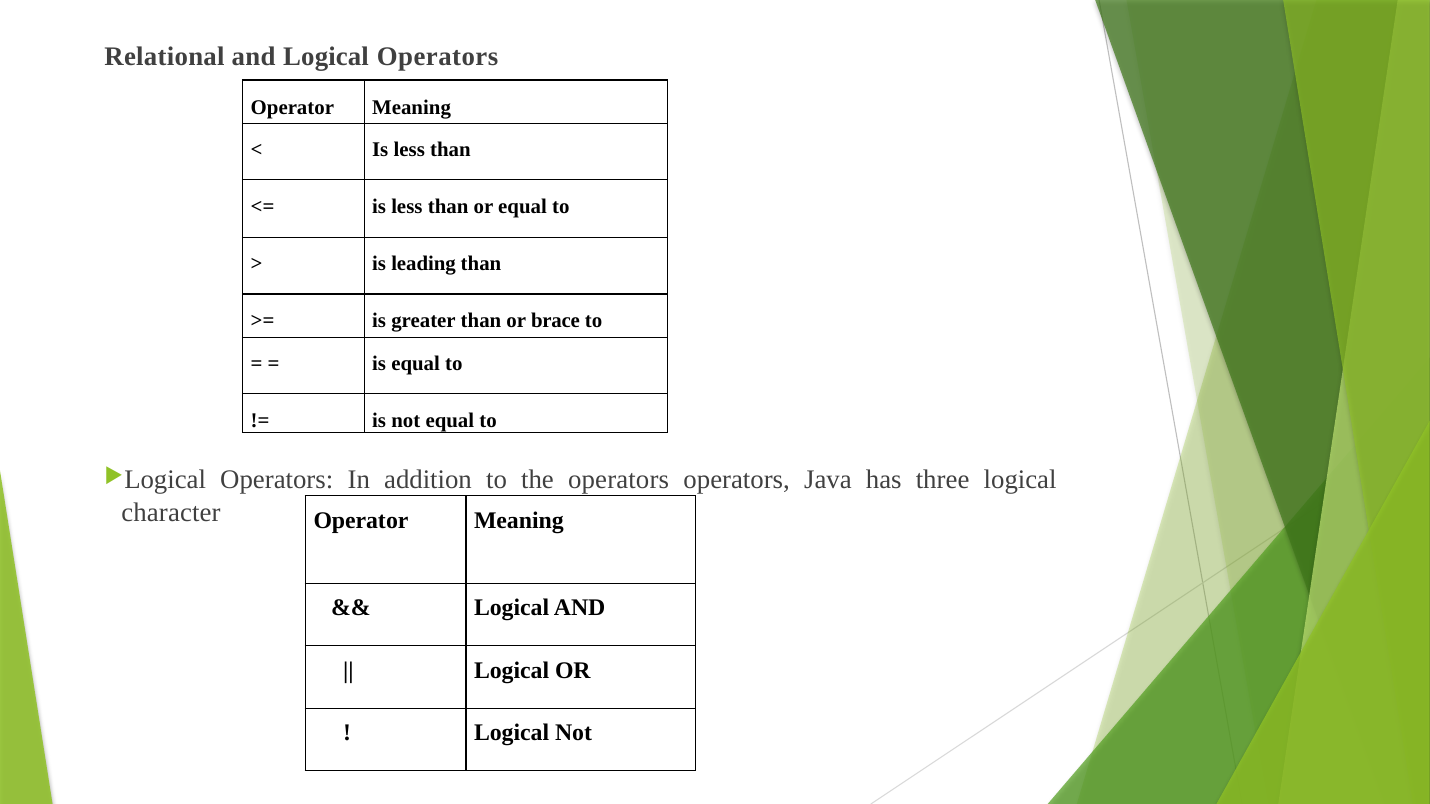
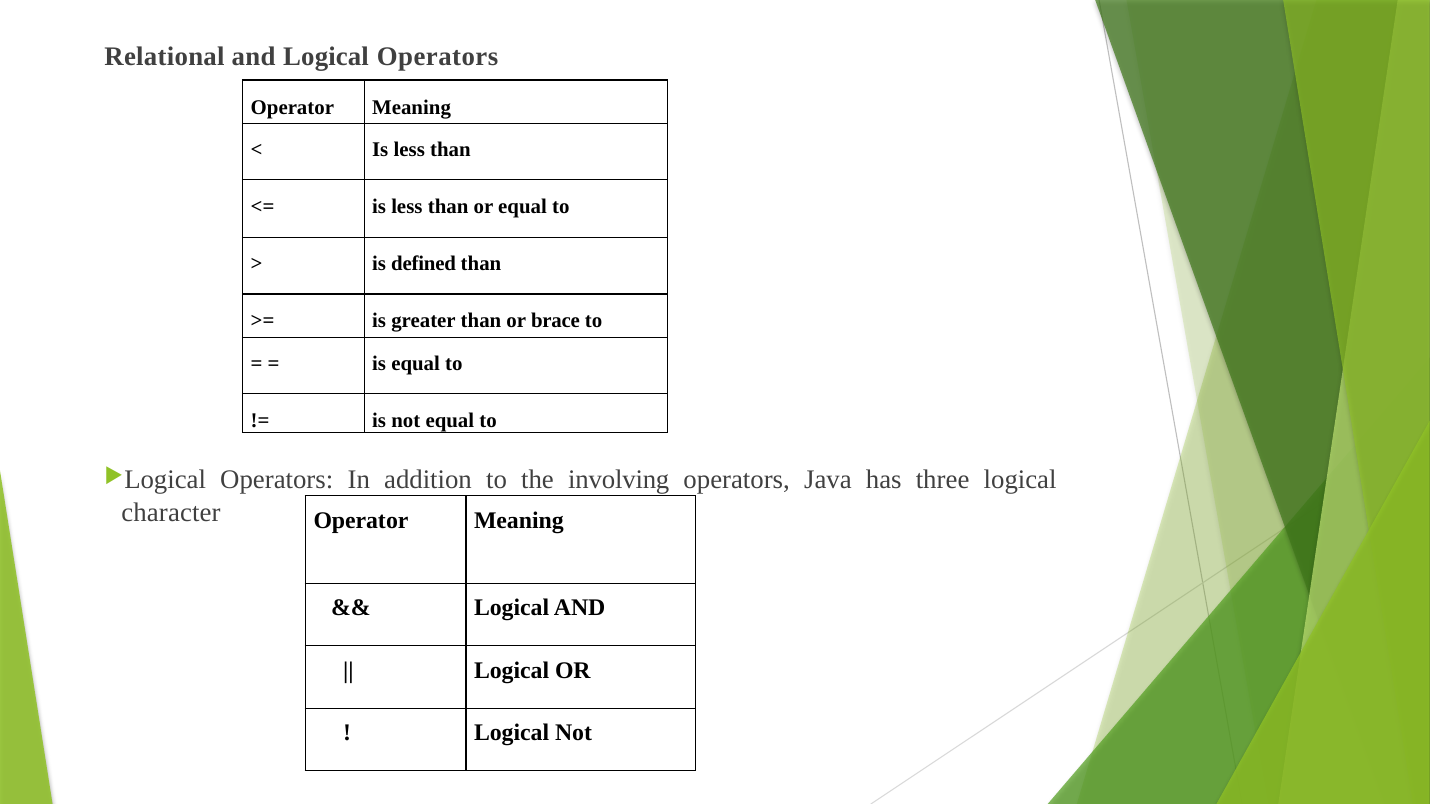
leading: leading -> defined (424, 264)
the operators: operators -> involving (619, 480)
